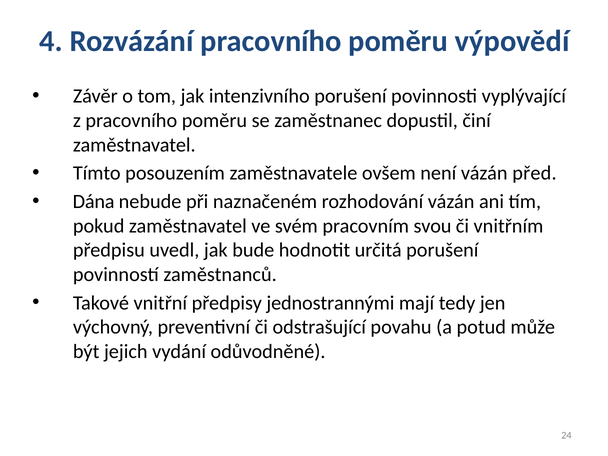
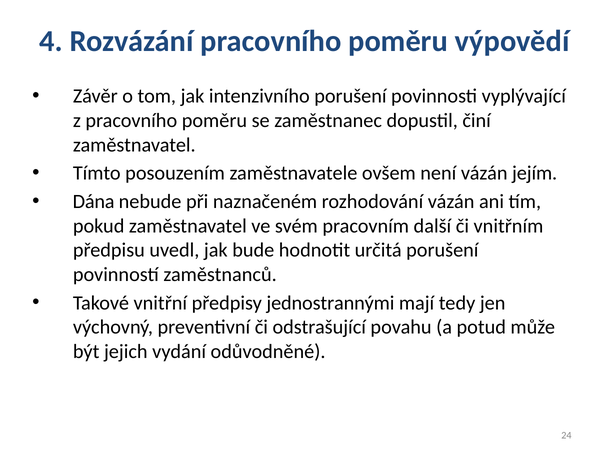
před: před -> jejím (535, 173)
svou: svou -> další (432, 226)
